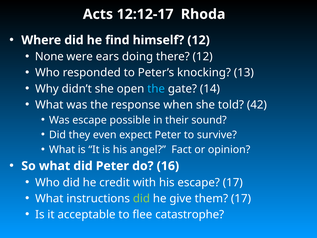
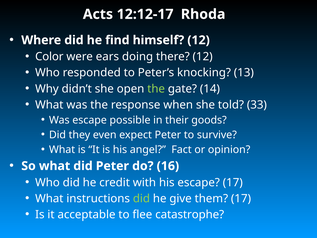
None: None -> Color (49, 57)
the colour: light blue -> light green (156, 89)
42: 42 -> 33 (257, 105)
sound: sound -> goods (209, 120)
